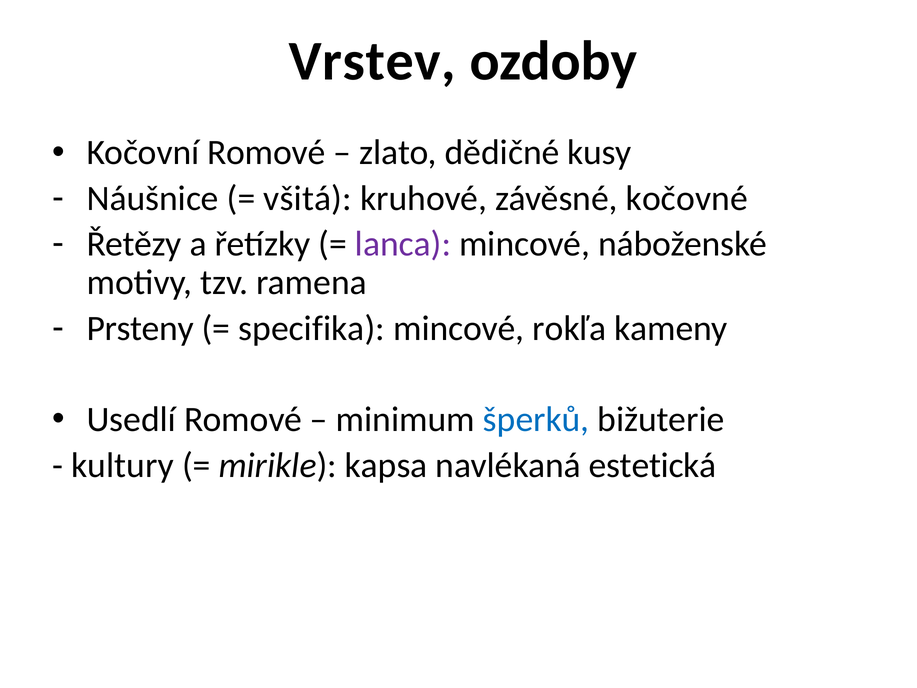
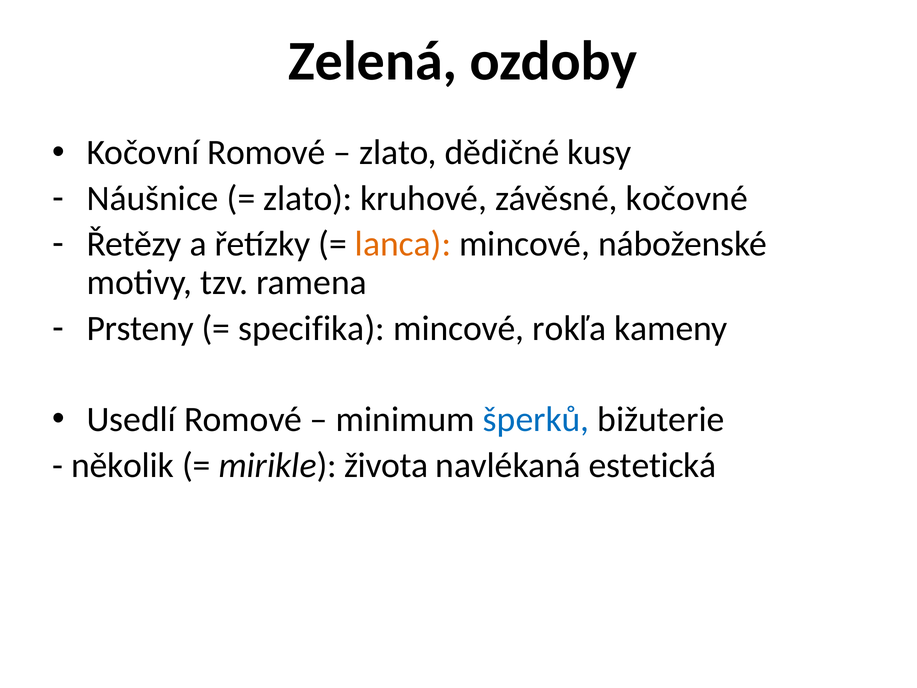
Vrstev: Vrstev -> Zelená (373, 61)
všitá: všitá -> zlato (308, 198)
lanca colour: purple -> orange (403, 244)
kultury: kultury -> několik (123, 465)
kapsa: kapsa -> života (386, 465)
